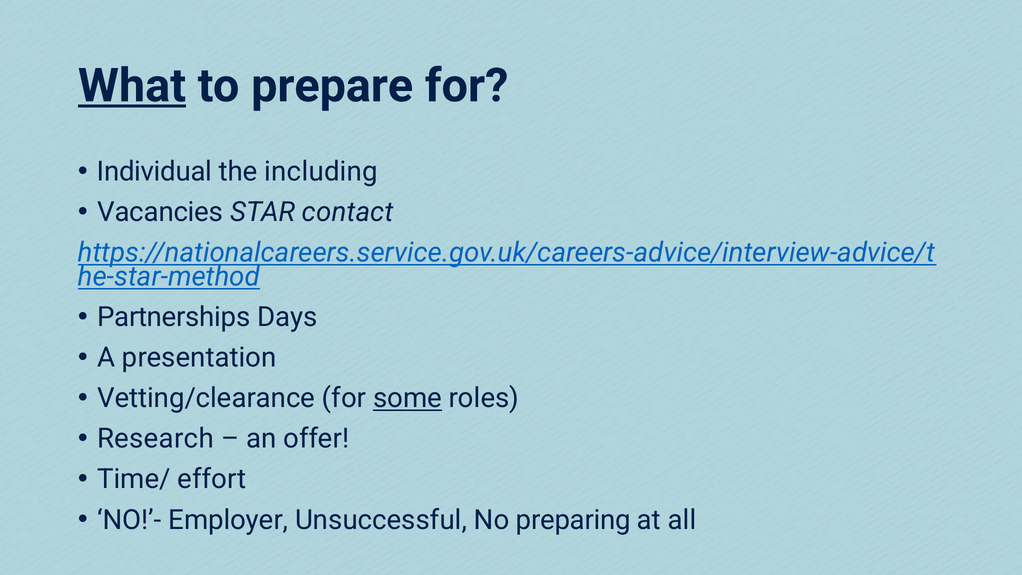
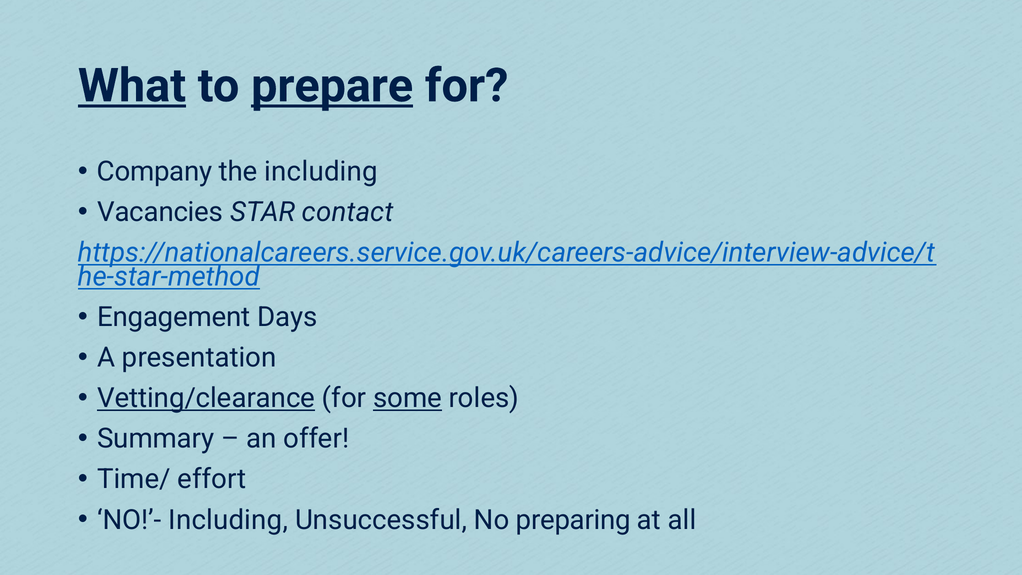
prepare underline: none -> present (332, 86)
Individual: Individual -> Company (154, 172)
Partnerships: Partnerships -> Engagement (174, 317)
Vetting/clearance underline: none -> present (206, 398)
Research: Research -> Summary (156, 439)
NO!’- Employer: Employer -> Including (228, 520)
